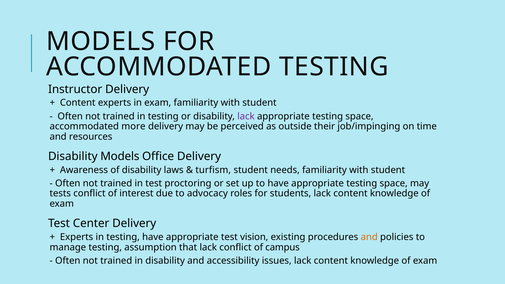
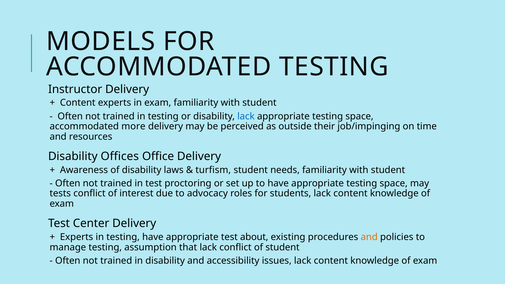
lack colour: purple -> blue (246, 116)
Disability Models: Models -> Offices (120, 156)
vision: vision -> about (254, 237)
of campus: campus -> student (282, 247)
